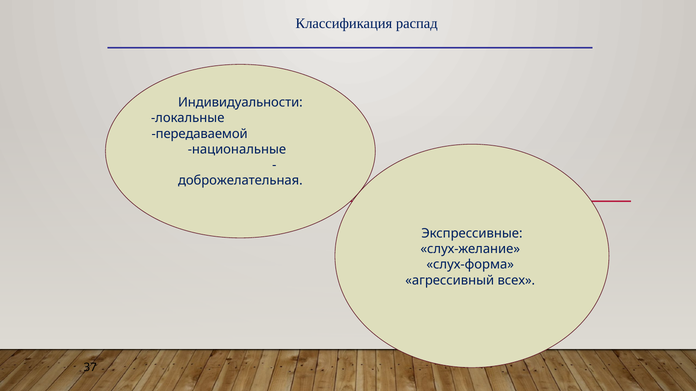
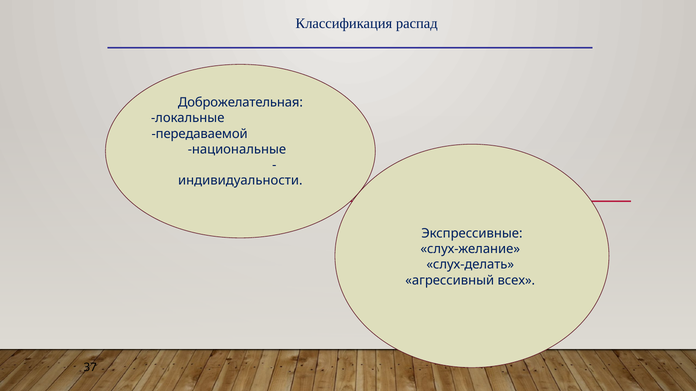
Индивидуальности: Индивидуальности -> Доброжелательная (240, 103)
доброжелательная: доброжелательная -> индивидуальности (240, 181)
слух-форма: слух-форма -> слух-делать (470, 265)
